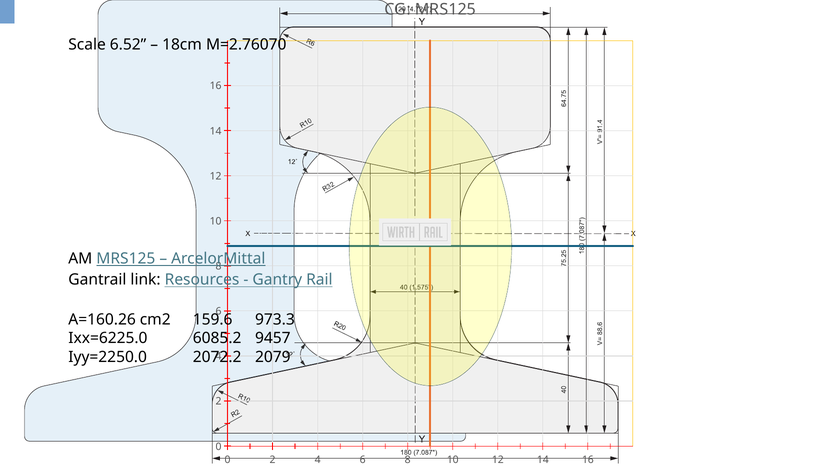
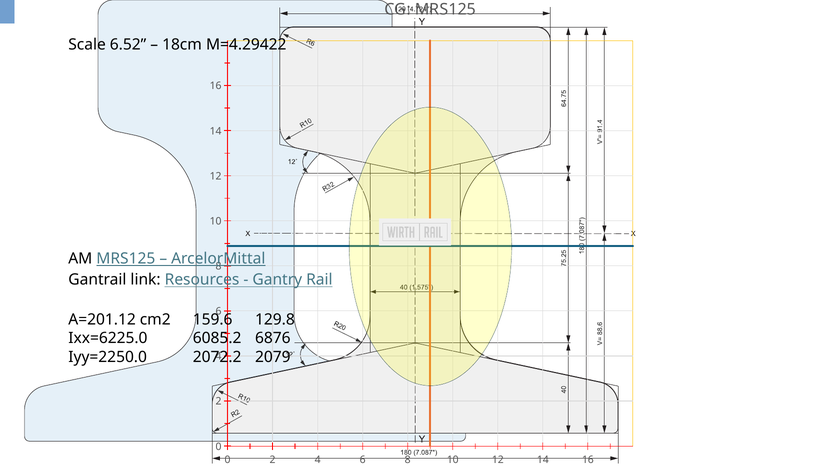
M=2.76070: M=2.76070 -> M=4.29422 (246, 45)
A=160.26: A=160.26 -> A=201.12 (102, 320)
973.3: 973.3 -> 129.8 (275, 320)
9457: 9457 -> 6876 (273, 338)
